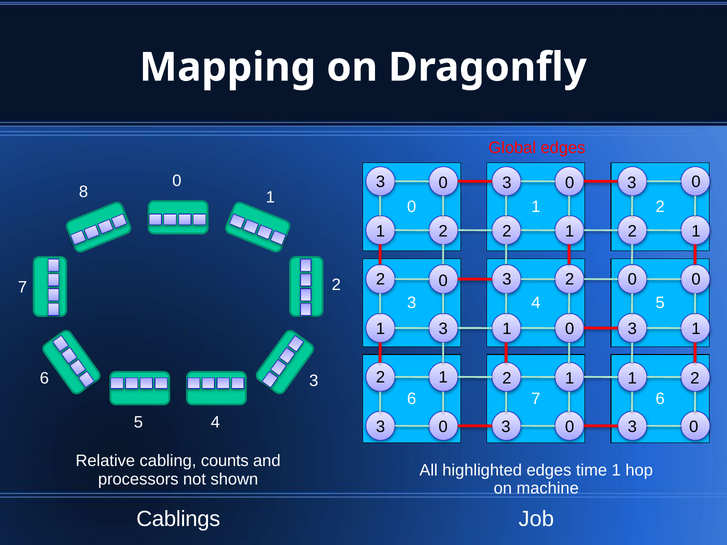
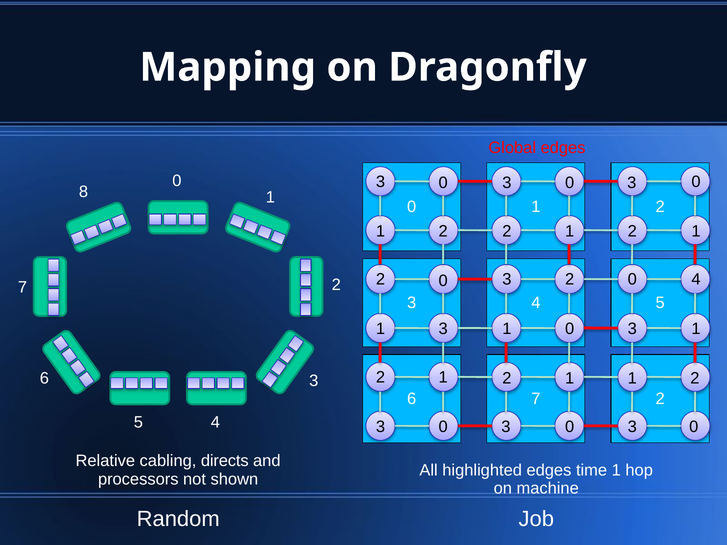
0: 0 -> 4 (696, 280)
7 6: 6 -> 2 (660, 399)
counts: counts -> directs (225, 461)
Cablings: Cablings -> Random (178, 519)
